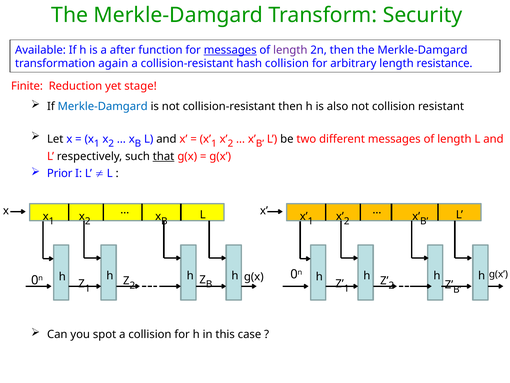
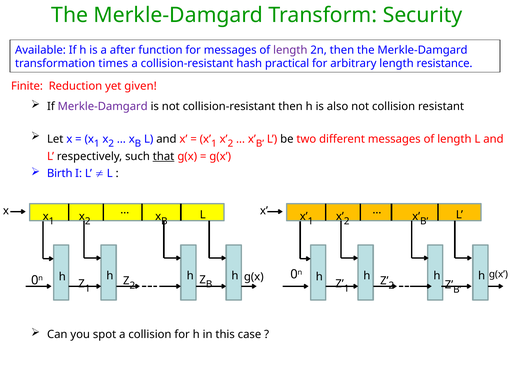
messages underline: present -> none (230, 50)
again: again -> times (113, 64)
hash collision: collision -> practical (287, 64)
stage: stage -> given (141, 86)
Merkle-Damgard colour: blue -> purple (103, 106)
Prior: Prior -> Birth (60, 173)
